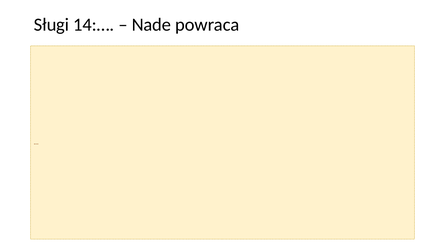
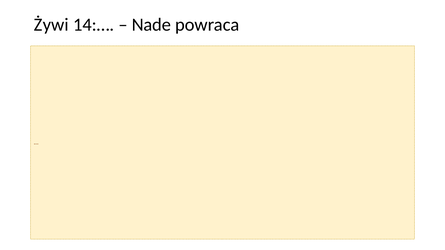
Sługi: Sługi -> Żywi (51, 25)
